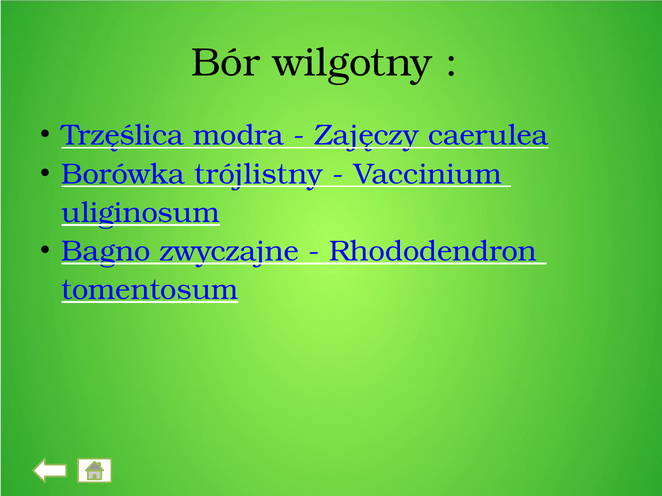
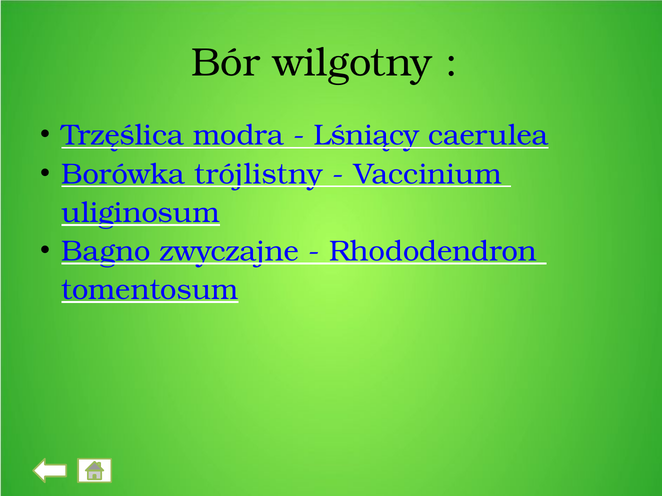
Zajęczy: Zajęczy -> Lśniący (367, 136)
